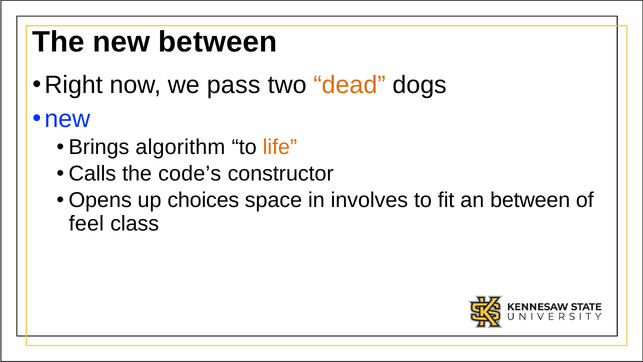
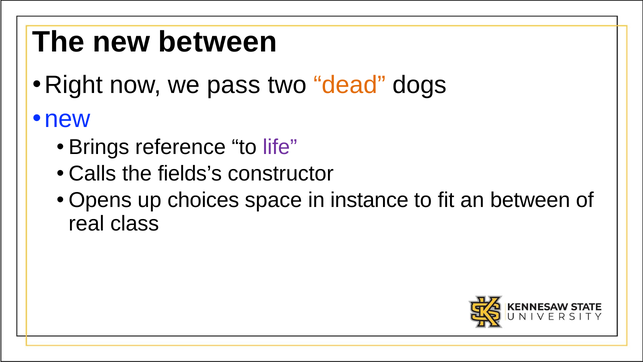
algorithm: algorithm -> reference (181, 147)
life colour: orange -> purple (280, 147)
code’s: code’s -> fields’s (190, 174)
involves: involves -> instance (369, 200)
feel: feel -> real (86, 223)
